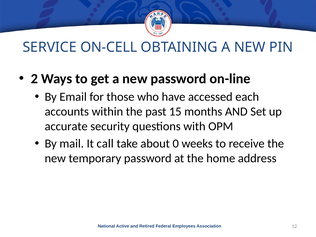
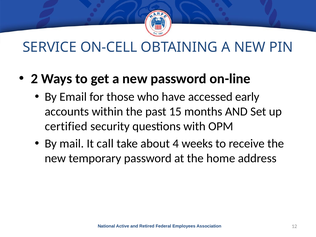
each: each -> early (247, 97)
accurate: accurate -> certified (66, 126)
0: 0 -> 4 (176, 144)
